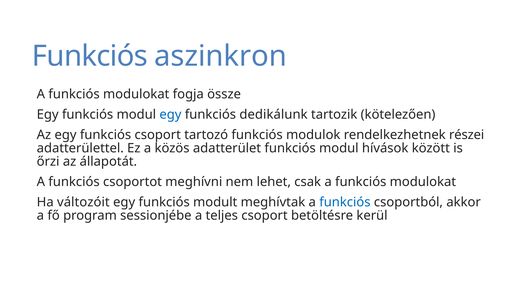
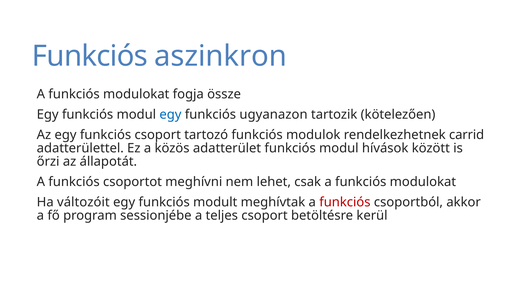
dedikálunk: dedikálunk -> ugyanazon (274, 115)
részei: részei -> carrid (467, 135)
funkciós colour: blue -> red (345, 202)
